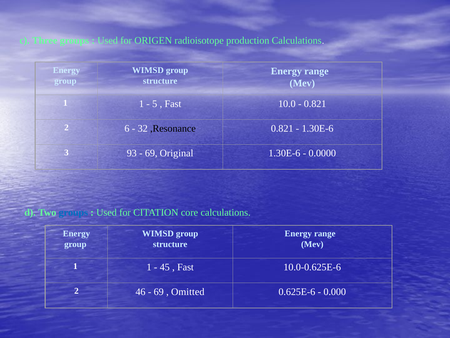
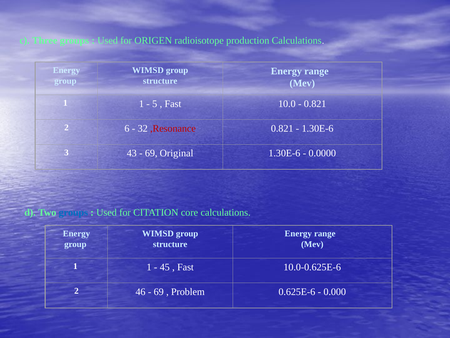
,Resonance colour: black -> red (173, 128)
93: 93 -> 43 (132, 153)
Omitted: Omitted -> Problem (188, 291)
